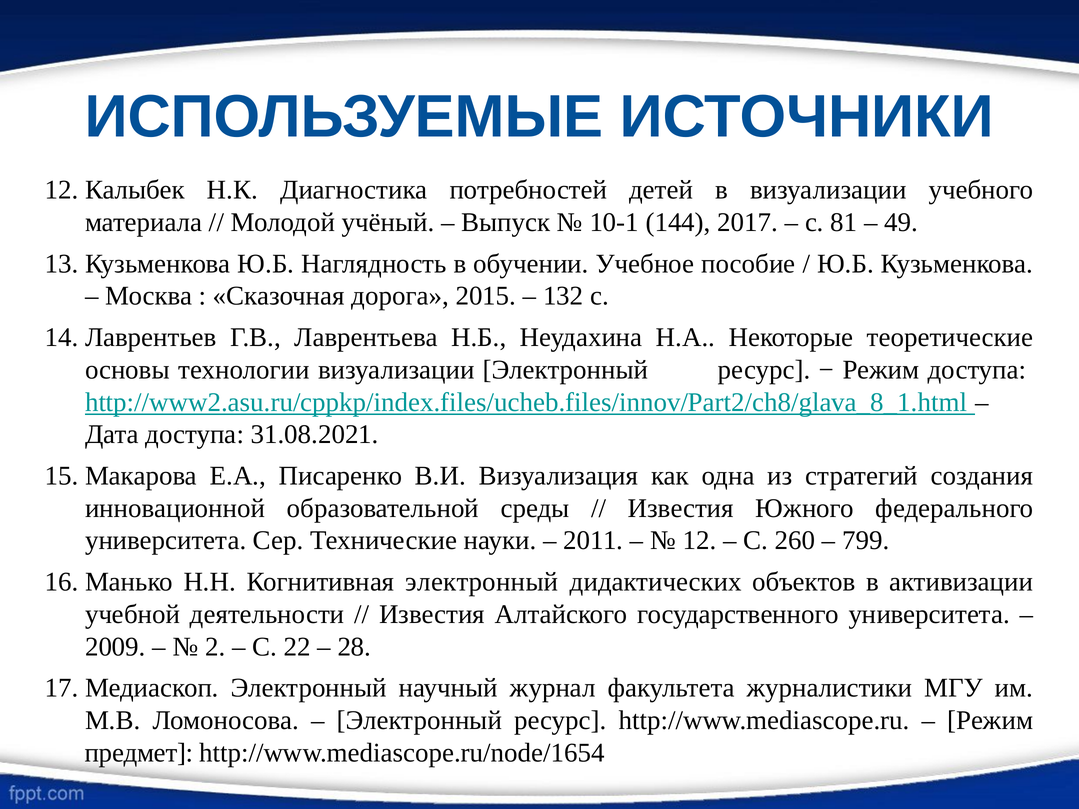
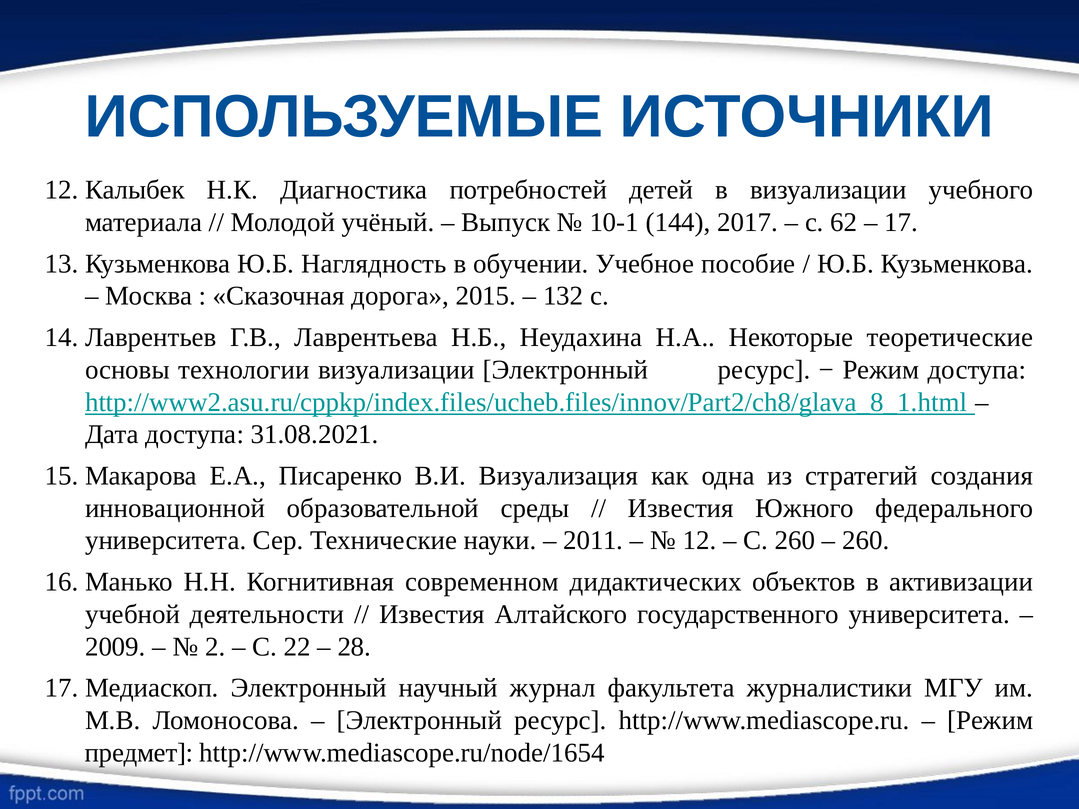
81: 81 -> 62 (844, 222)
49: 49 -> 17 (901, 222)
799: 799 -> 260 (866, 541)
Когнитивная электронный: электронный -> современном (482, 582)
